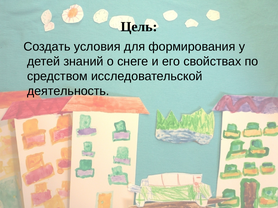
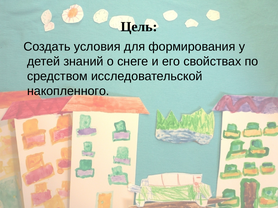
деятельность: деятельность -> накопленного (68, 91)
